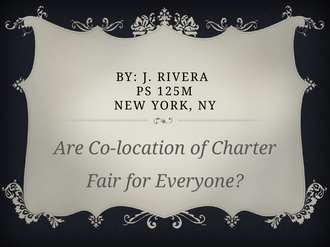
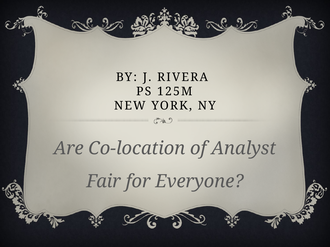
Charter: Charter -> Analyst (244, 149)
